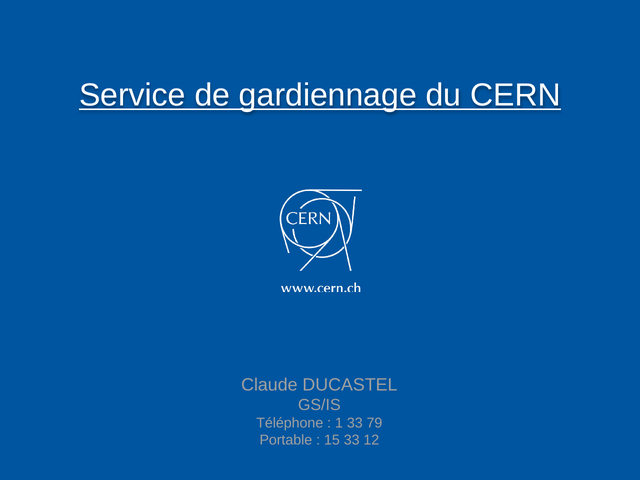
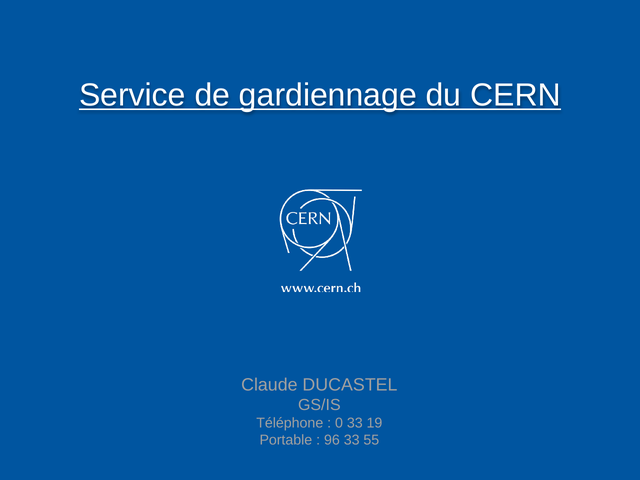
1: 1 -> 0 (339, 423)
79: 79 -> 19 (375, 423)
15: 15 -> 96 (332, 440)
12: 12 -> 55 (371, 440)
